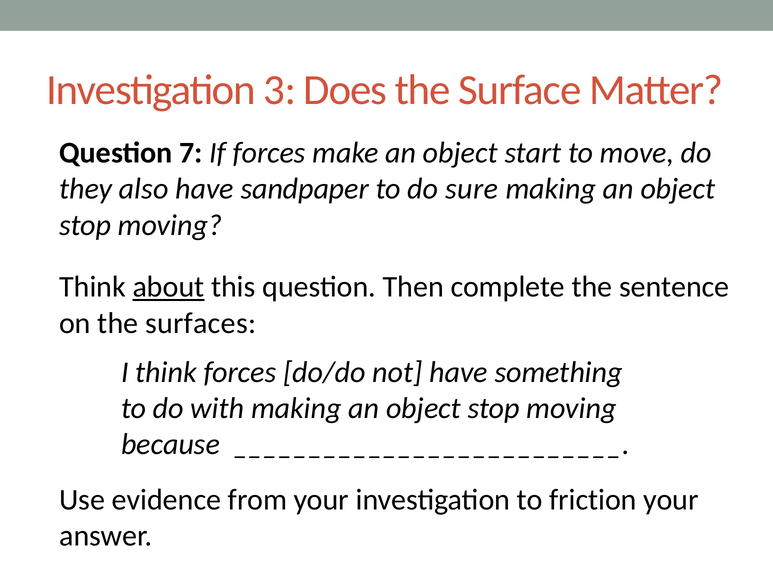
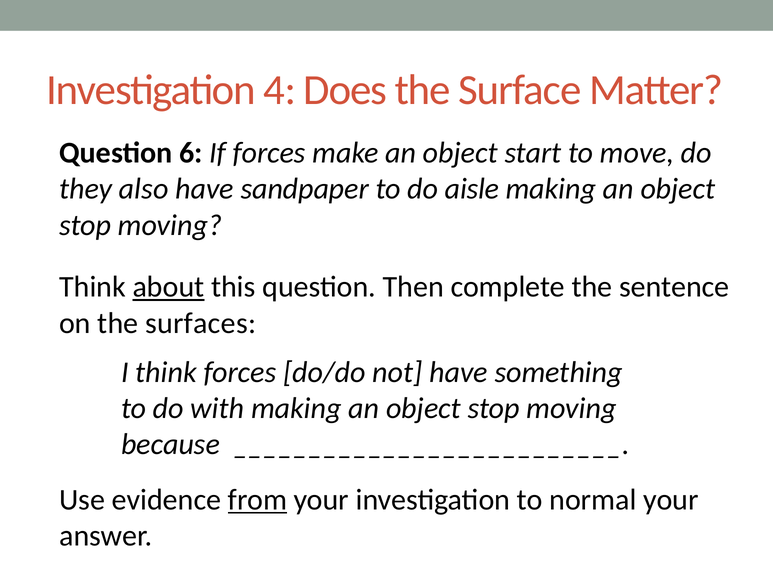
3: 3 -> 4 (280, 90)
7: 7 -> 6 (191, 153)
sure: sure -> aisle (472, 189)
from underline: none -> present (258, 500)
friction: friction -> normal (593, 500)
